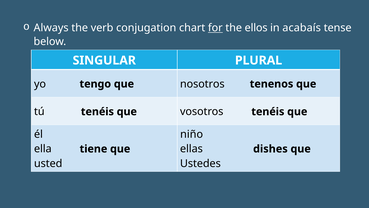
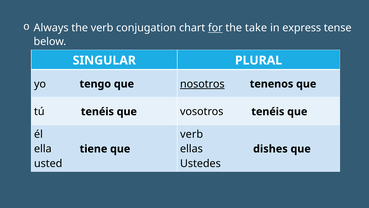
ellos: ellos -> take (256, 28)
acabaís: acabaís -> express (302, 28)
nosotros underline: none -> present (202, 84)
niño: niño -> verb (192, 134)
